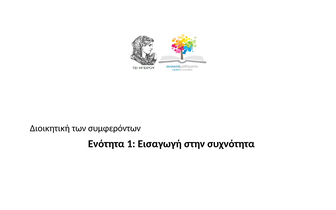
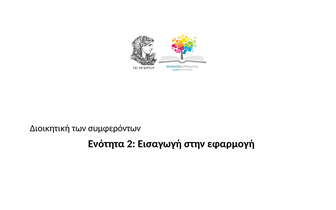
1: 1 -> 2 (131, 144)
συχνότητα: συχνότητα -> εφαρµογή (231, 144)
